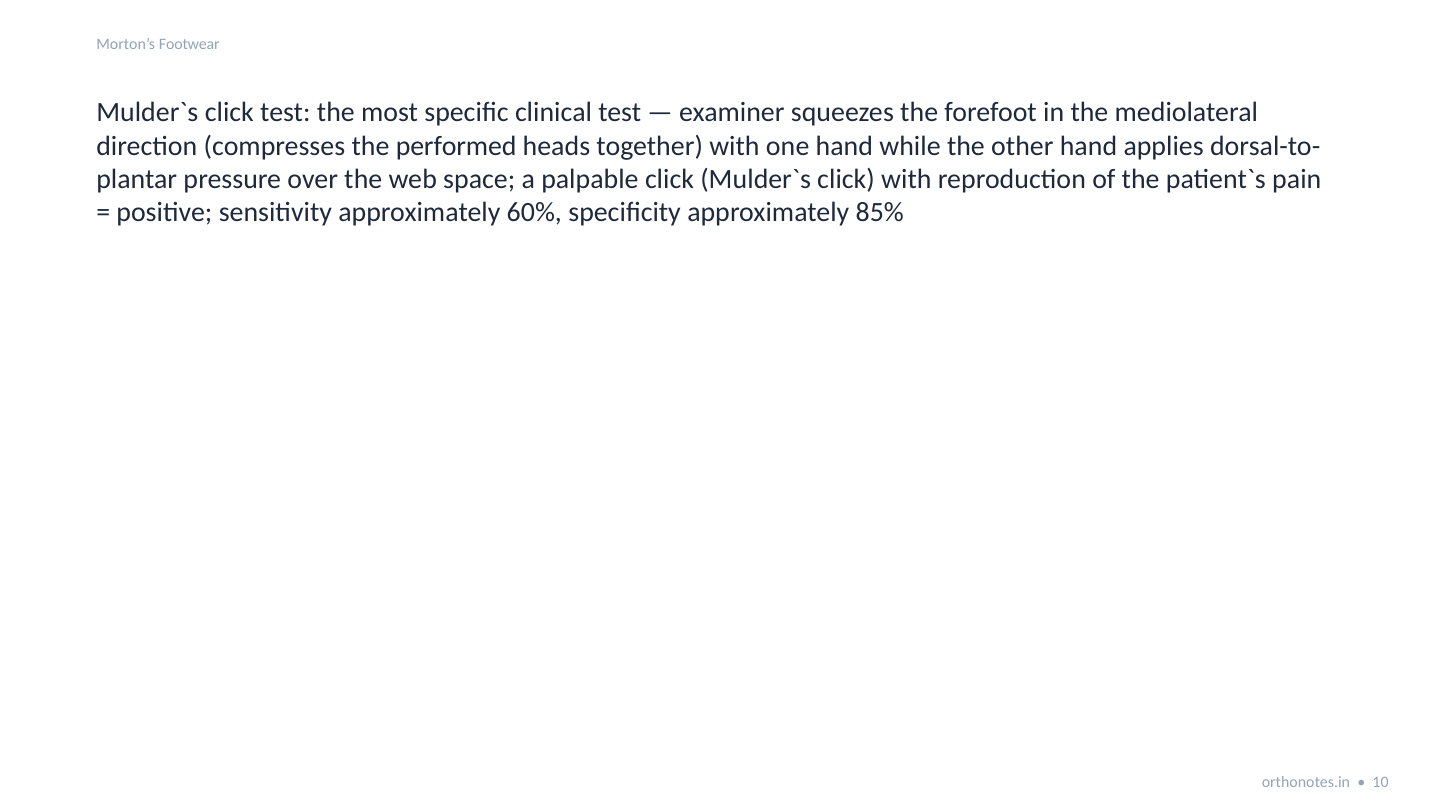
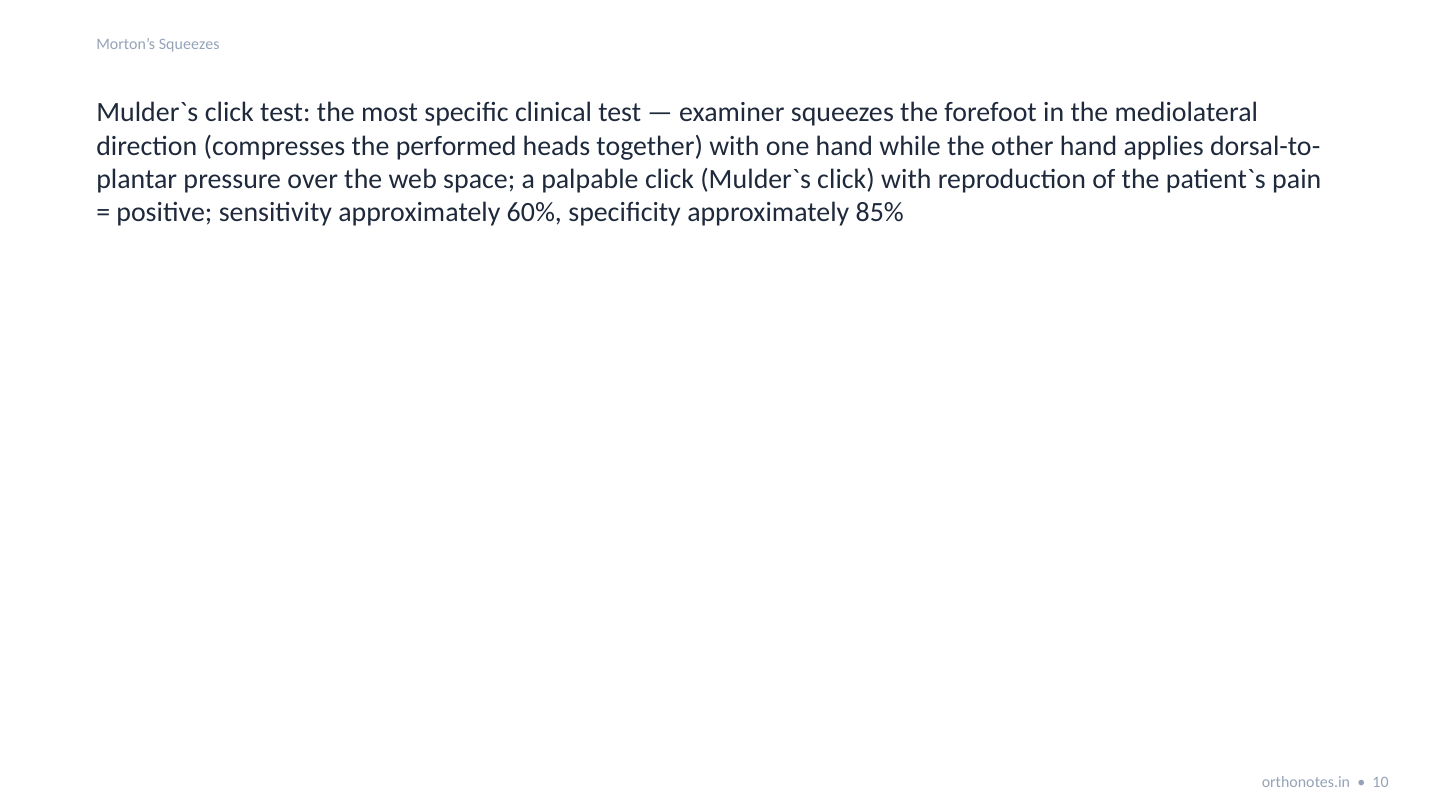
Morton’s Footwear: Footwear -> Squeezes (189, 45)
